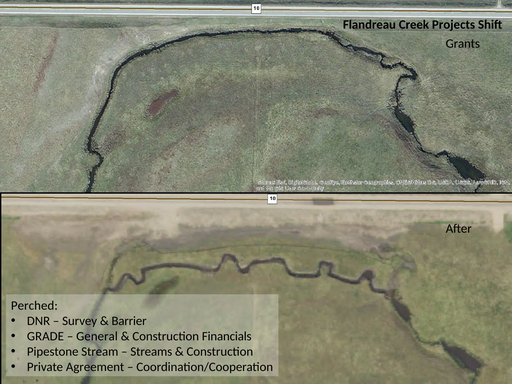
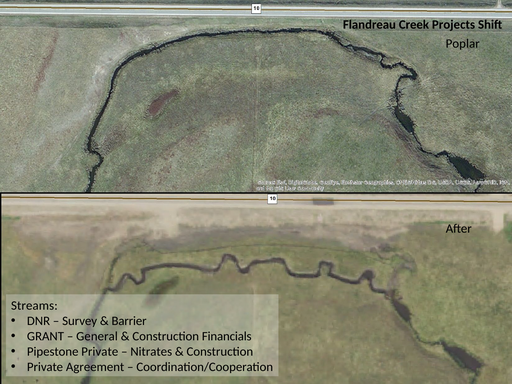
Grants: Grants -> Poplar (463, 44)
Perched: Perched -> Streams (34, 305)
GRADE: GRADE -> GRANT (46, 336)
Pipestone Stream: Stream -> Private (100, 352)
Streams: Streams -> Nitrates (151, 352)
